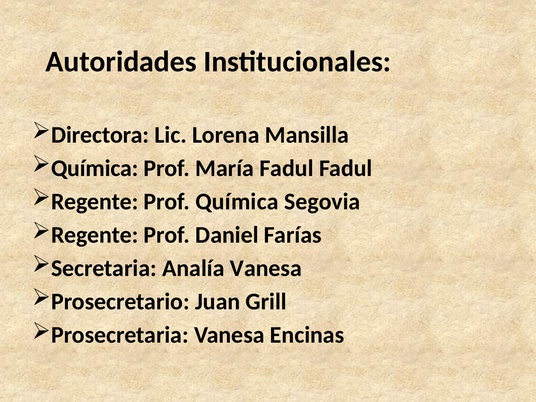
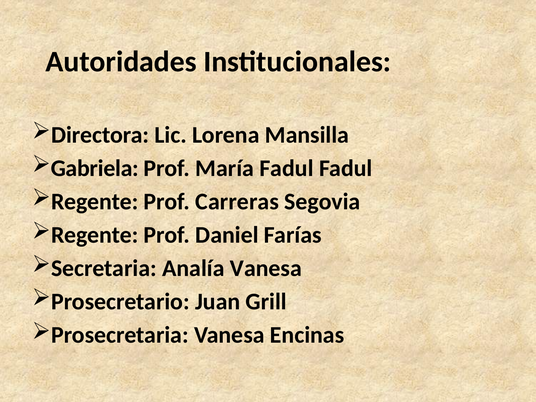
Química: Química -> Gabriela (95, 168)
Prof Química: Química -> Carreras (237, 202)
